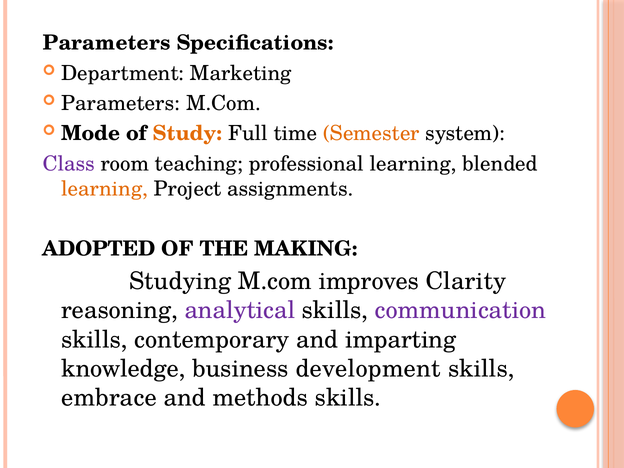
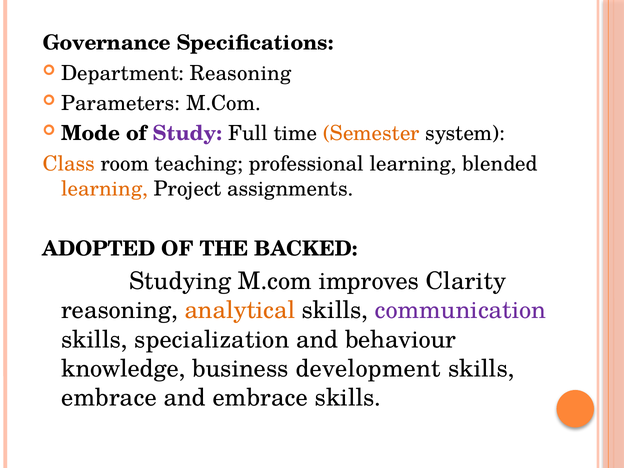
Parameters: Parameters -> Governance (107, 43)
Department Marketing: Marketing -> Reasoning (241, 73)
Study colour: orange -> purple (187, 134)
Class colour: purple -> orange (69, 164)
MAKING: MAKING -> BACKED (306, 249)
analytical colour: purple -> orange (240, 310)
contemporary: contemporary -> specialization (212, 340)
imparting: imparting -> behaviour (401, 340)
and methods: methods -> embrace (260, 398)
